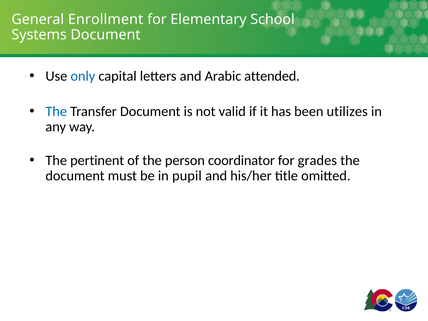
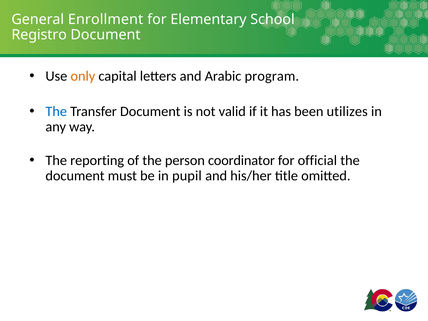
Systems: Systems -> Registro (39, 35)
only colour: blue -> orange (83, 76)
attended: attended -> program (272, 76)
pertinent: pertinent -> reporting (97, 161)
grades: grades -> official (317, 161)
